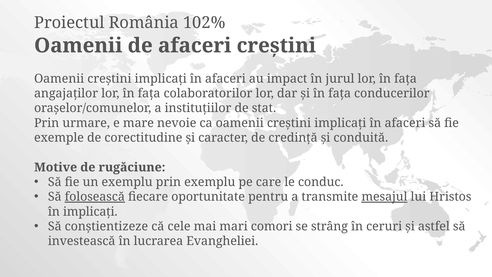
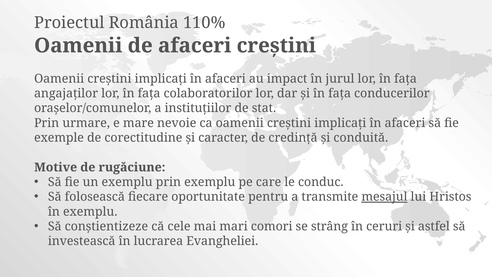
102%: 102% -> 110% (204, 23)
folosească underline: present -> none (95, 197)
în implicați: implicați -> exemplu (90, 211)
